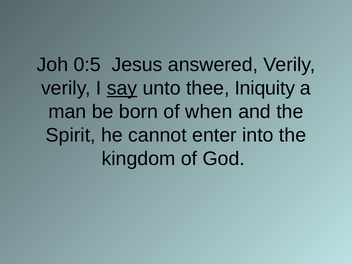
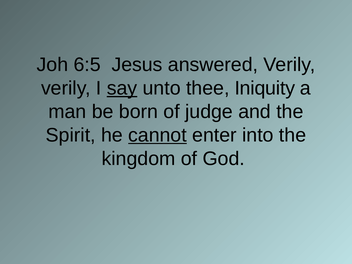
0:5: 0:5 -> 6:5 (87, 65)
when: when -> judge (209, 112)
cannot underline: none -> present (157, 135)
